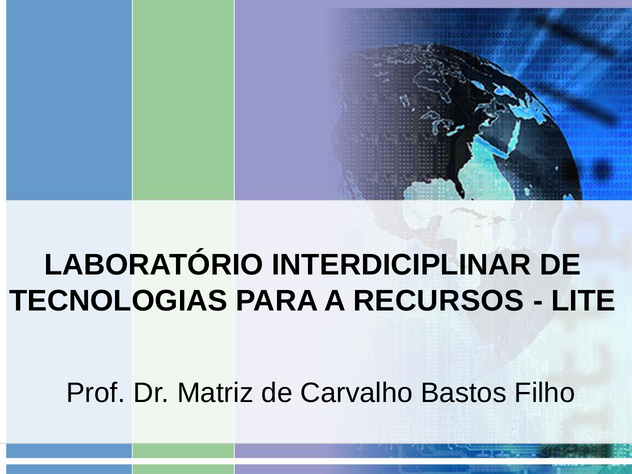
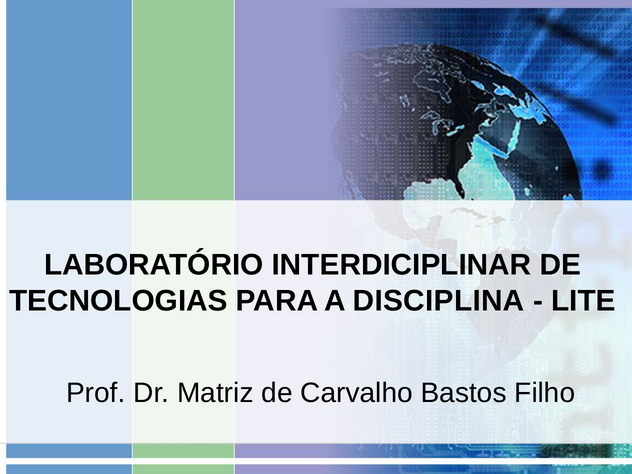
RECURSOS: RECURSOS -> DISCIPLINA (439, 301)
